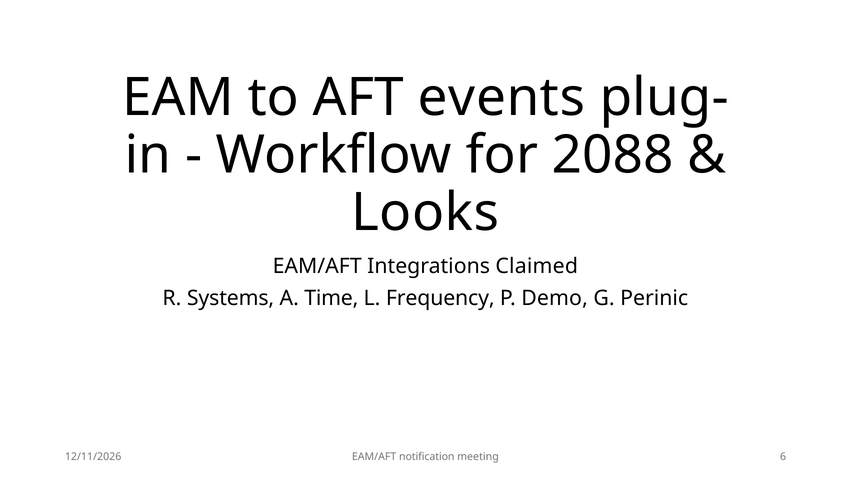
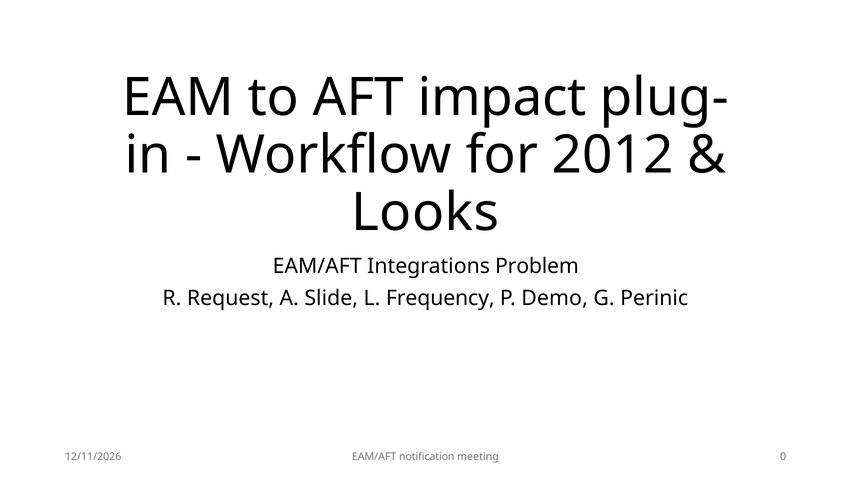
events: events -> impact (502, 98)
2088: 2088 -> 2012 (613, 155)
Claimed: Claimed -> Problem (537, 266)
Systems: Systems -> Request (230, 298)
Time: Time -> Slide (331, 298)
6: 6 -> 0 (783, 456)
